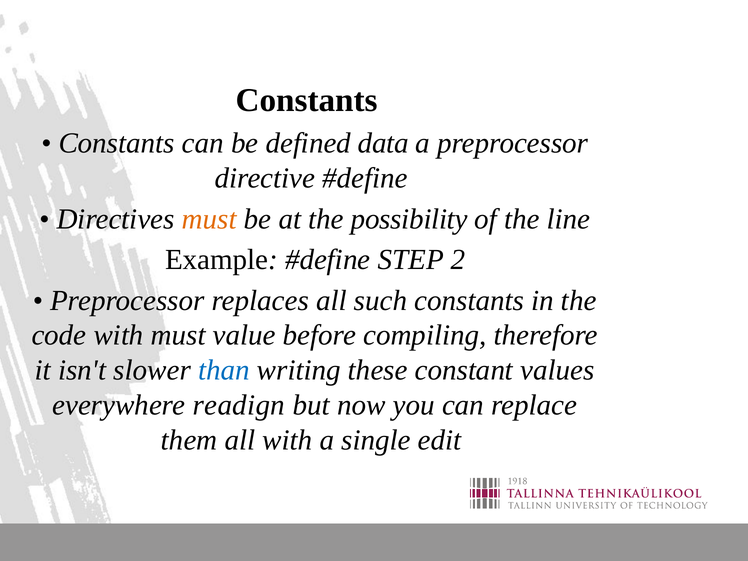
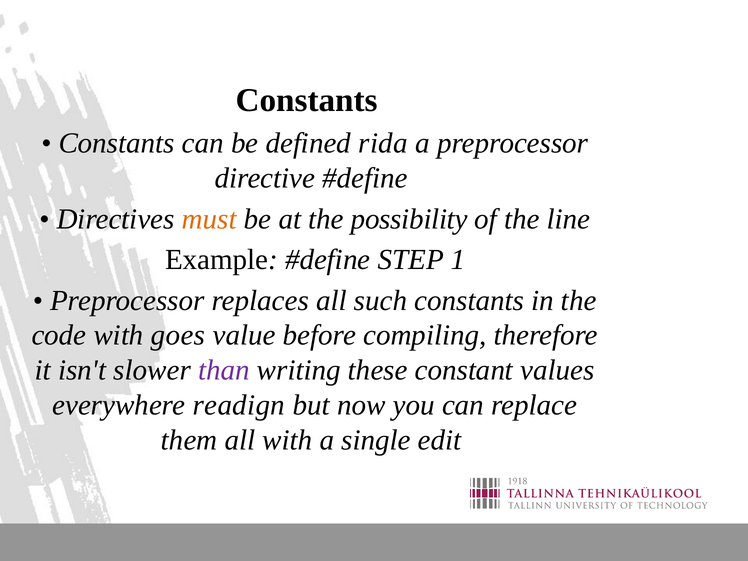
data: data -> rida (383, 143)
2: 2 -> 1 (458, 260)
with must: must -> goes (178, 335)
than colour: blue -> purple (224, 370)
